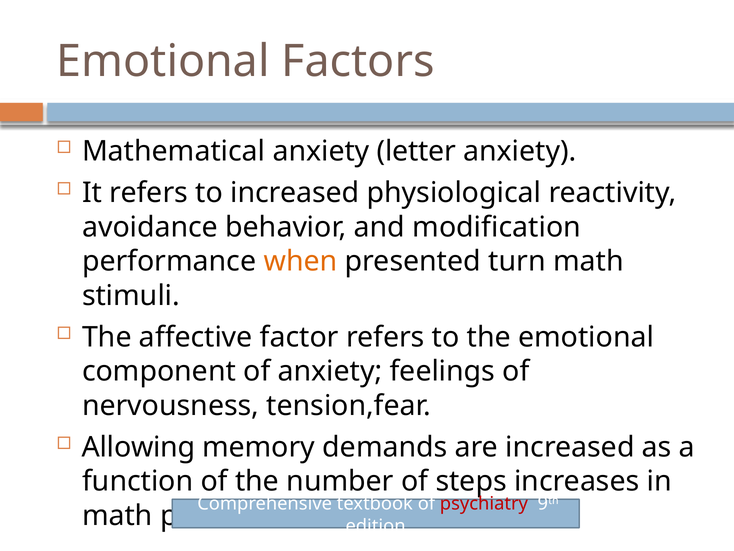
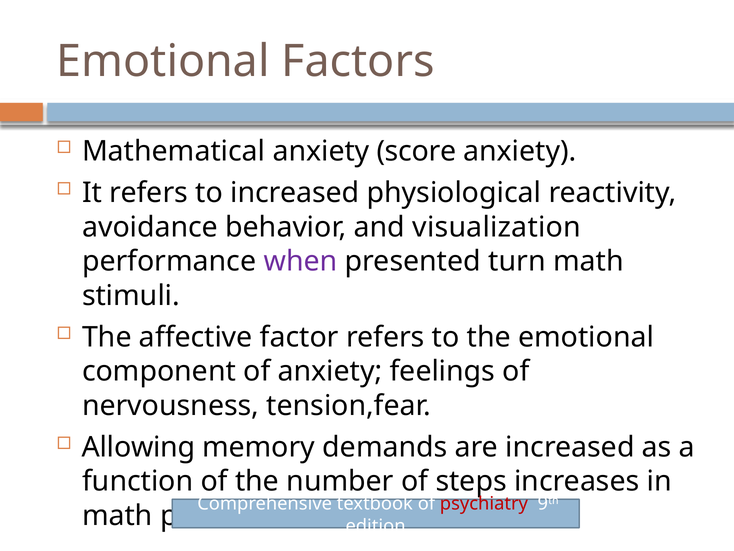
letter: letter -> score (417, 151)
modification: modification -> visualization (497, 227)
when colour: orange -> purple (300, 261)
